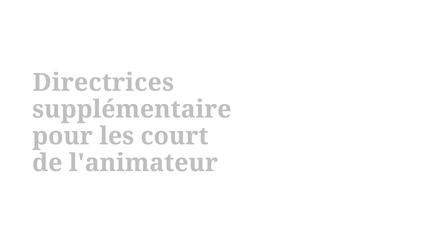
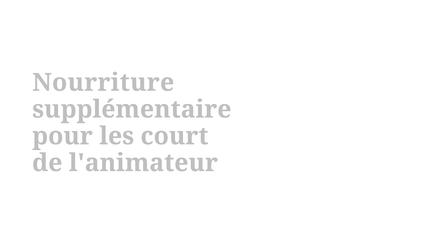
Directrices: Directrices -> Nourriture (103, 83)
